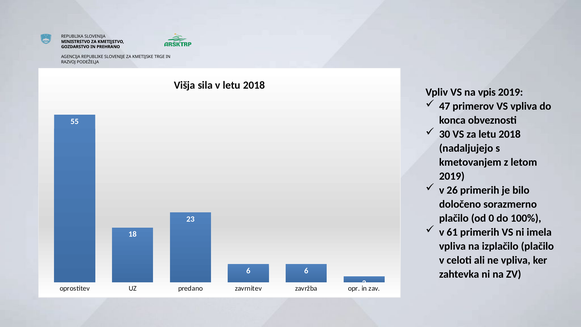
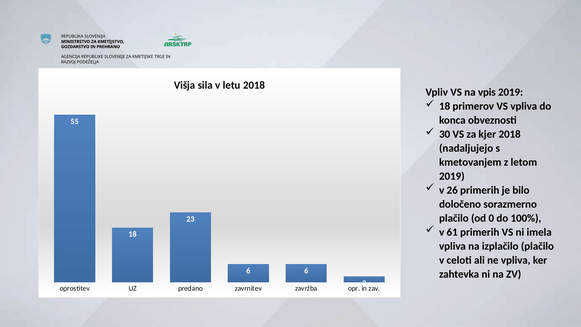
47: 47 -> 18 (445, 106)
za letu: letu -> kjer (487, 134)
